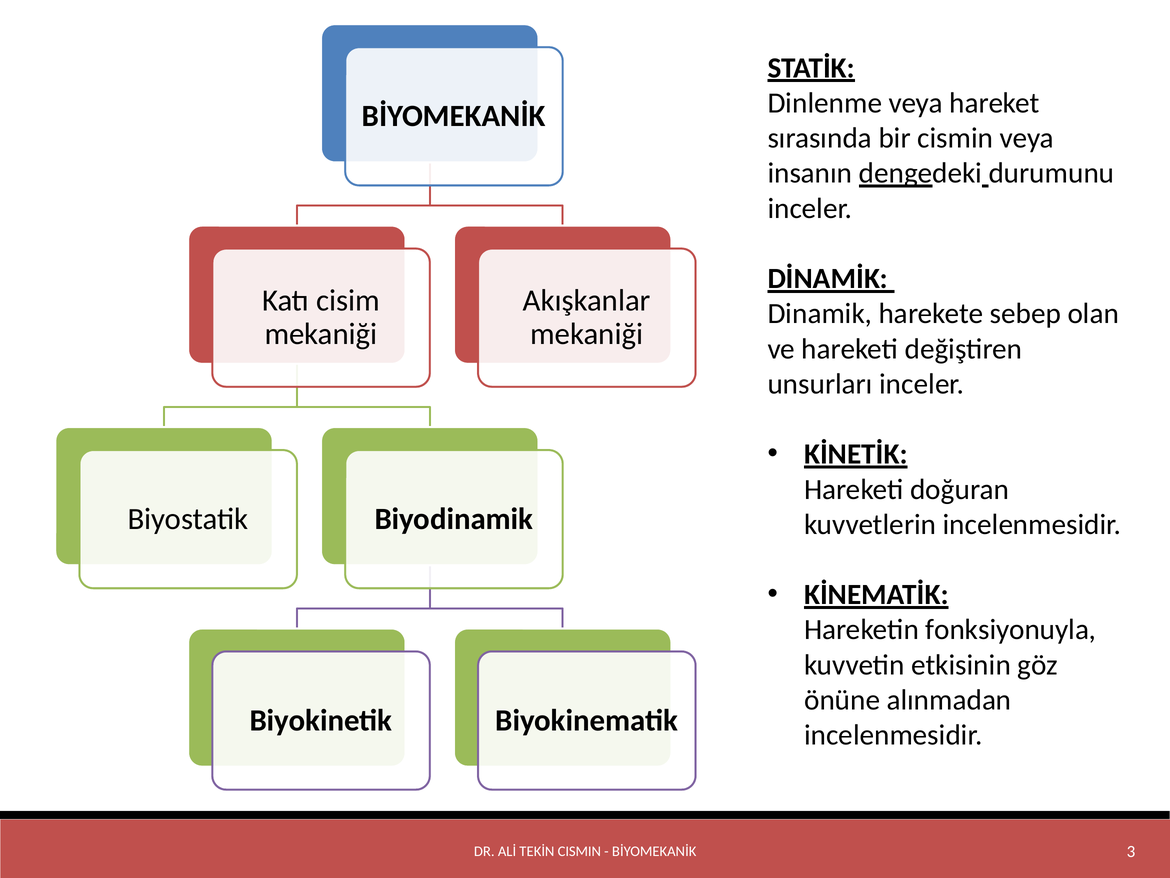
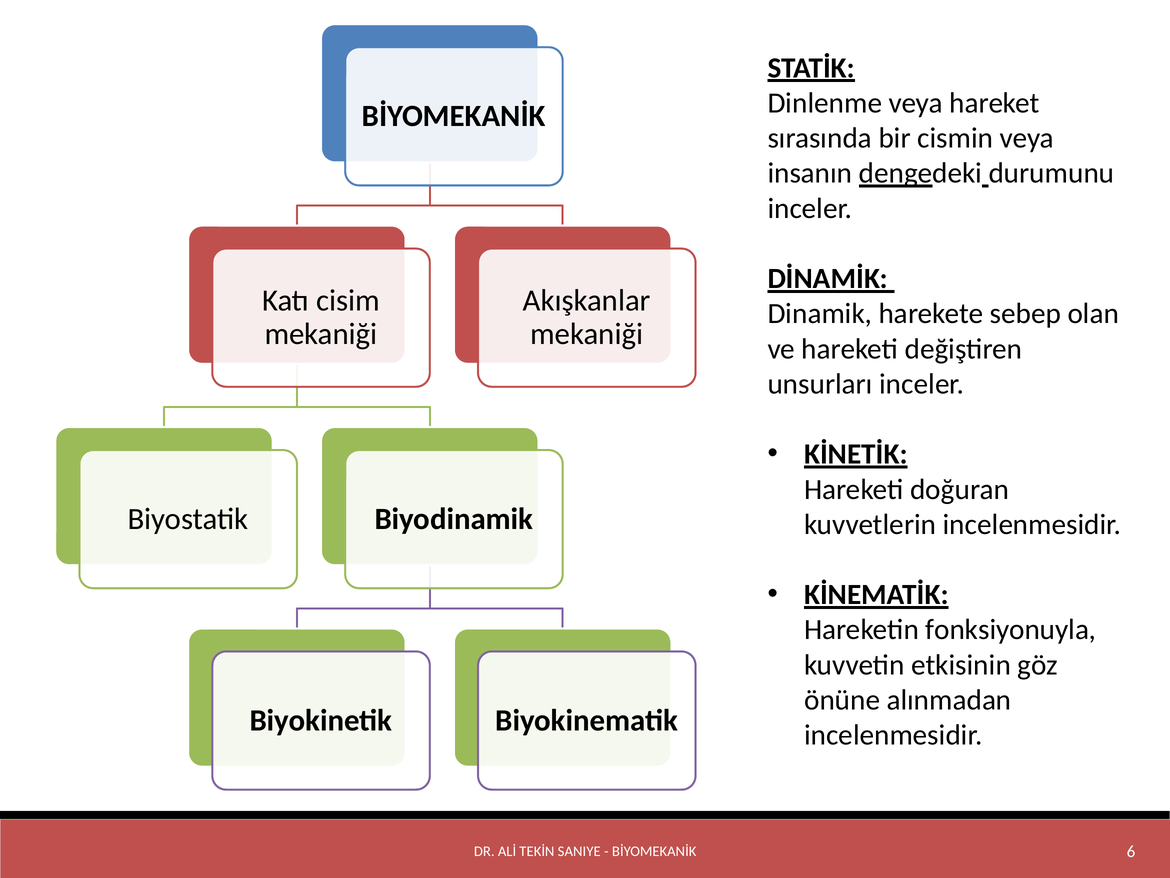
TEKİN CISMIN: CISMIN -> SANIYE (579, 851)
3: 3 -> 6 (1131, 851)
